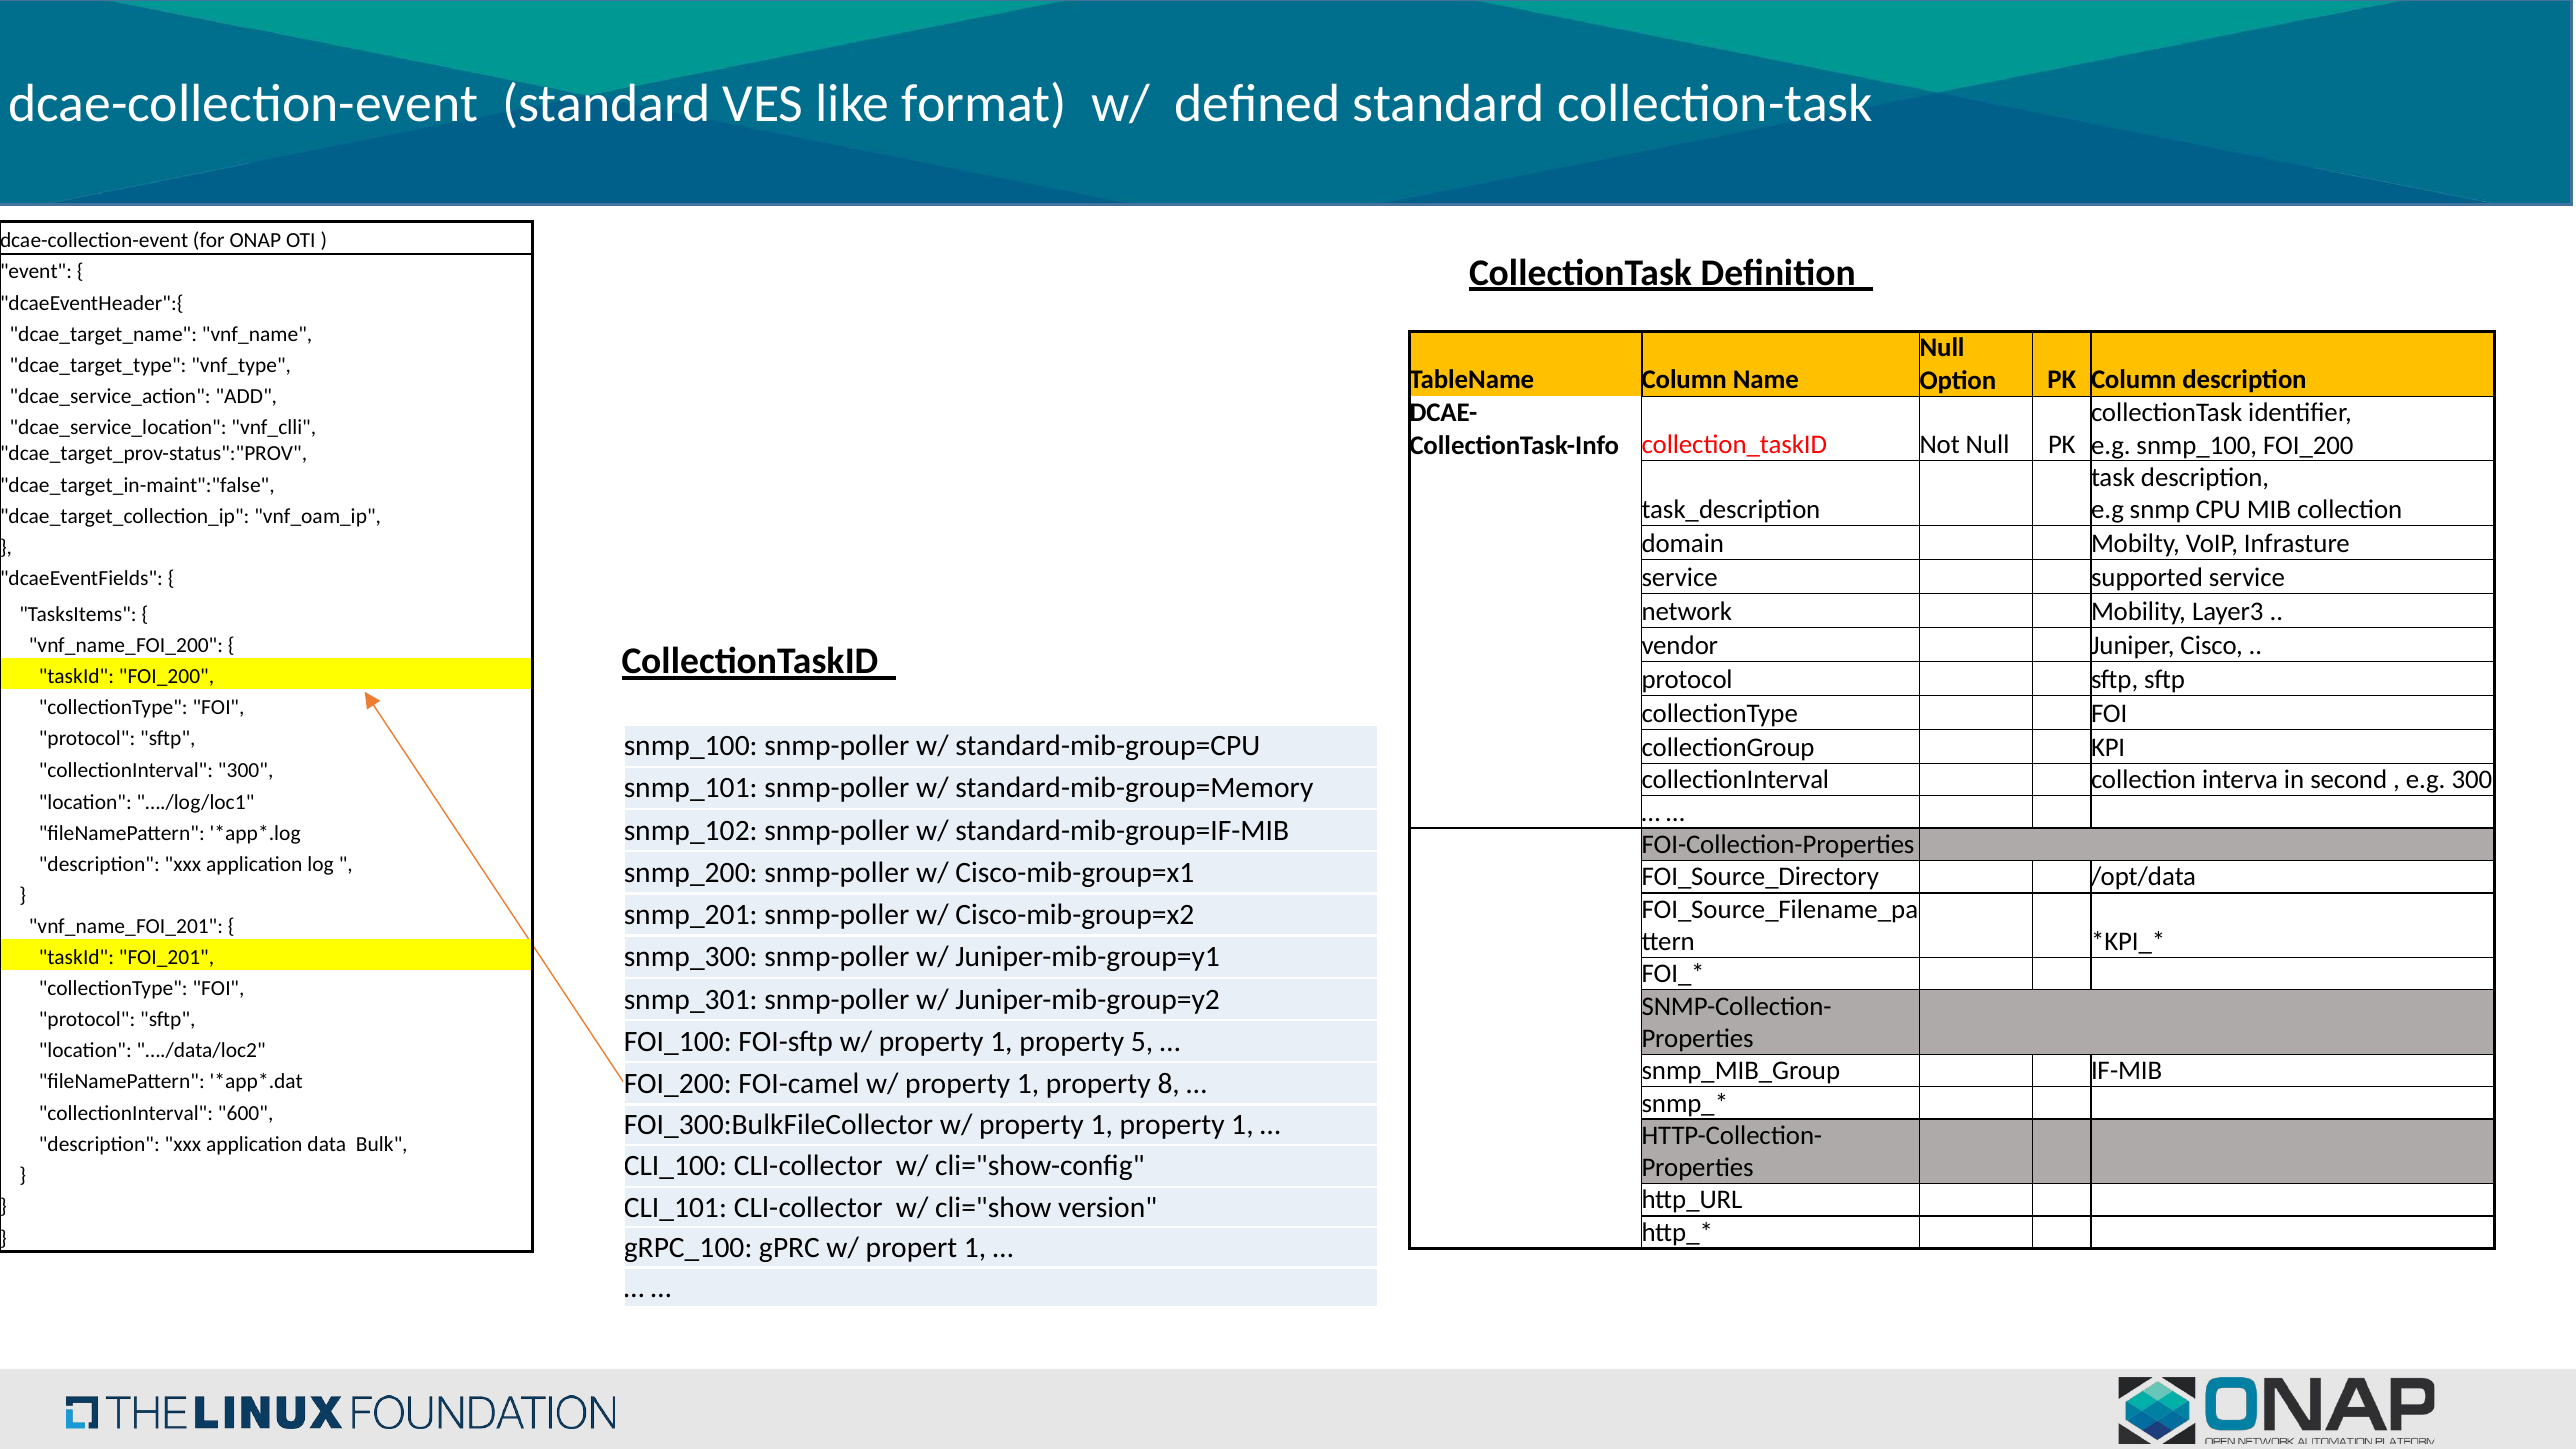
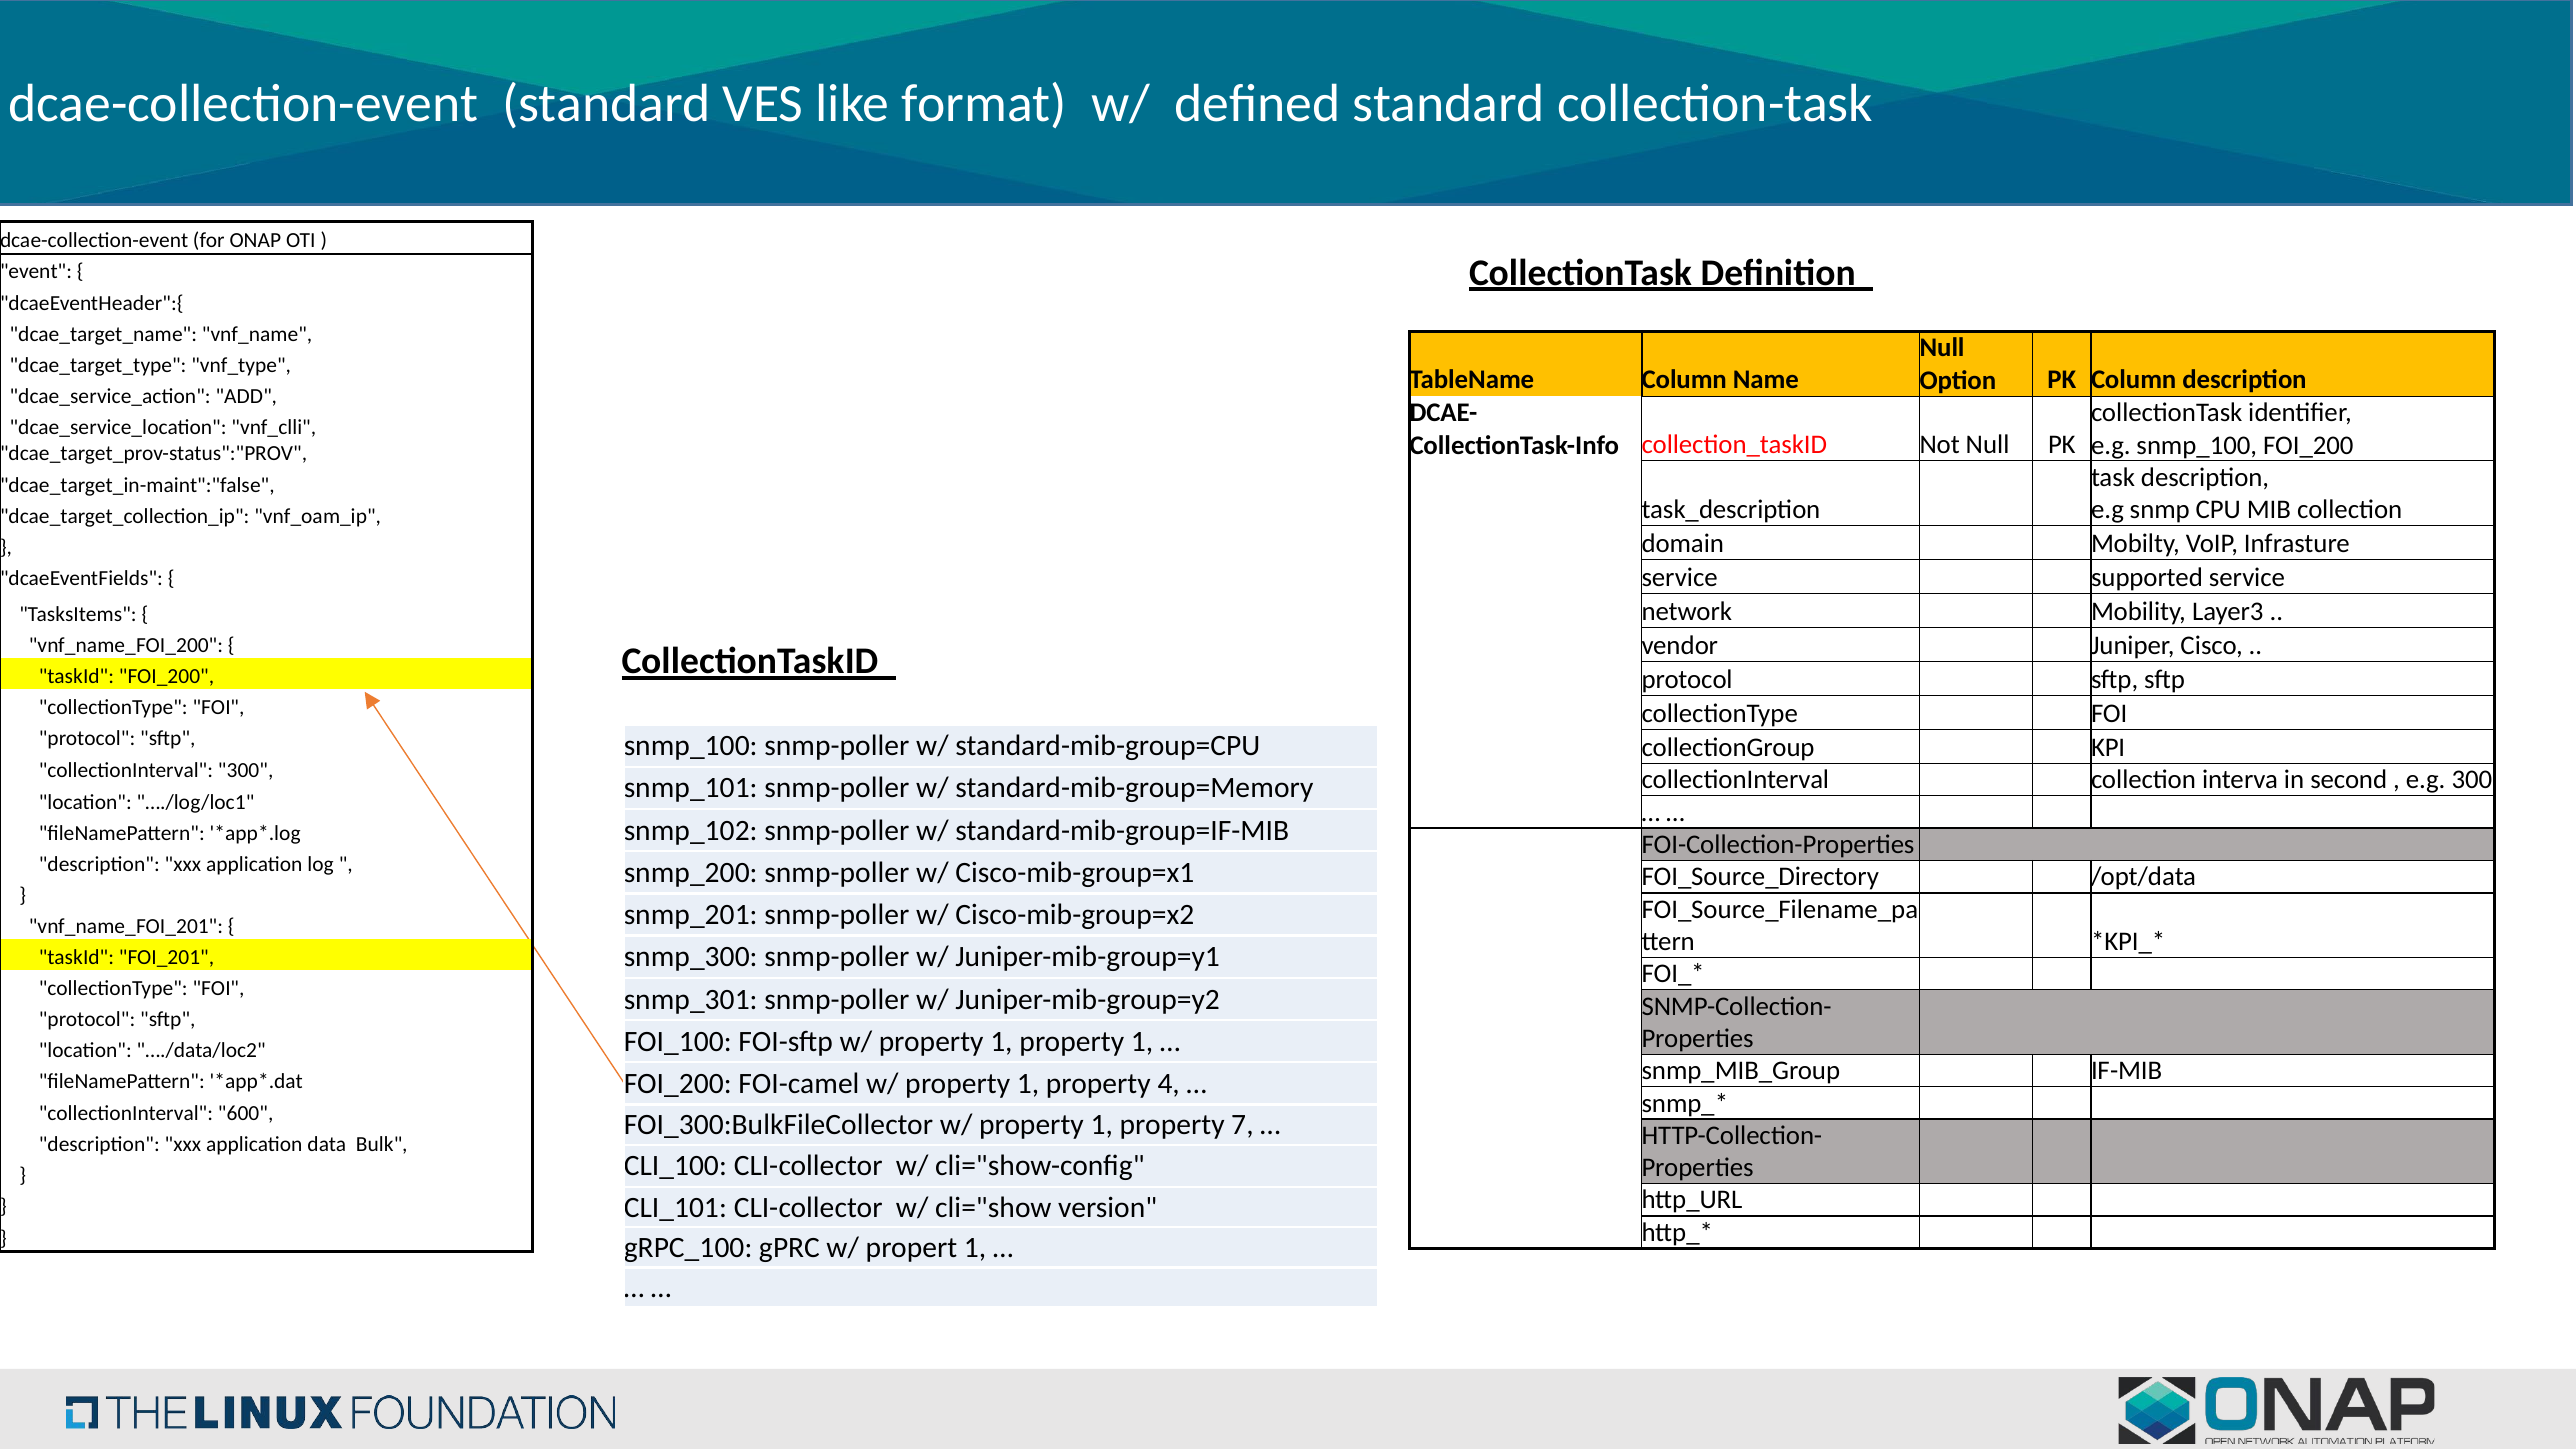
1 property 5: 5 -> 1 (1142, 1042)
8: 8 -> 4 (1169, 1084)
1 property 1: 1 -> 7 (1242, 1125)
